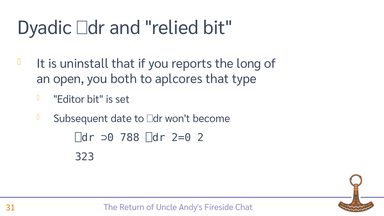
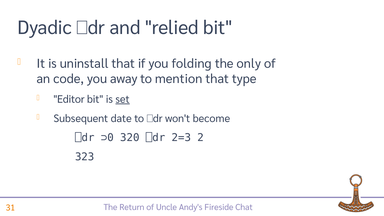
reports: reports -> folding (192, 64)
long: long -> only (249, 64)
open: open -> code (69, 79)
both: both -> away (124, 79)
aplcores: aplcores -> mention (179, 79)
set underline: none -> present (123, 99)
788: 788 -> 320 (130, 138)
2=0: 2=0 -> 2=3 (181, 138)
